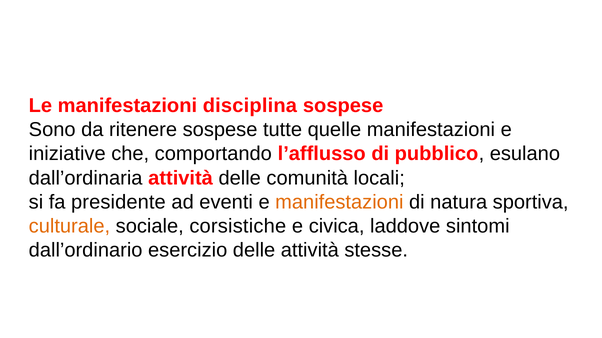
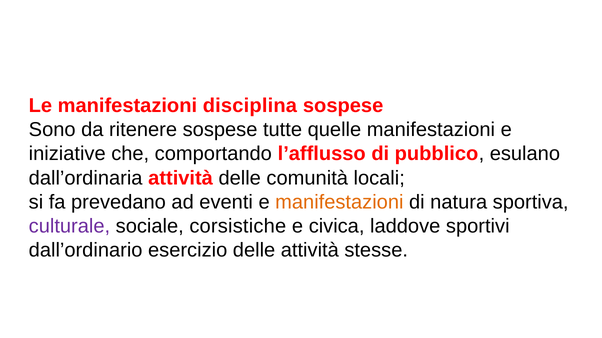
presidente: presidente -> prevedano (118, 202)
culturale colour: orange -> purple (69, 226)
sintomi: sintomi -> sportivi (478, 226)
